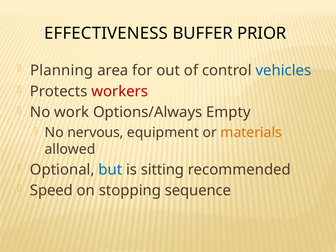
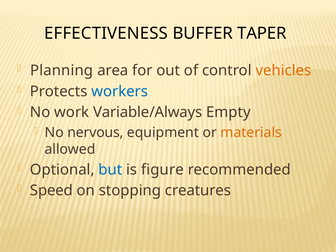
PRIOR: PRIOR -> TAPER (262, 33)
vehicles colour: blue -> orange (283, 70)
workers colour: red -> blue (120, 91)
Options/Always: Options/Always -> Variable/Always (148, 112)
sitting: sitting -> figure (162, 170)
sequence: sequence -> creatures (198, 191)
